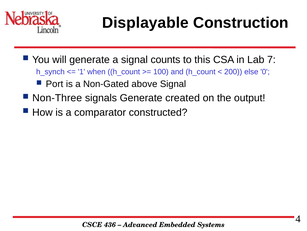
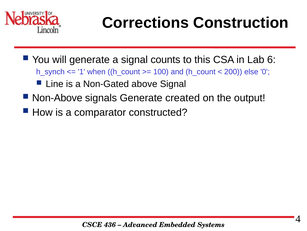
Displayable: Displayable -> Corrections (145, 23)
7: 7 -> 6 (271, 60)
Port: Port -> Line (55, 84)
Non-Three: Non-Three -> Non-Above (57, 98)
